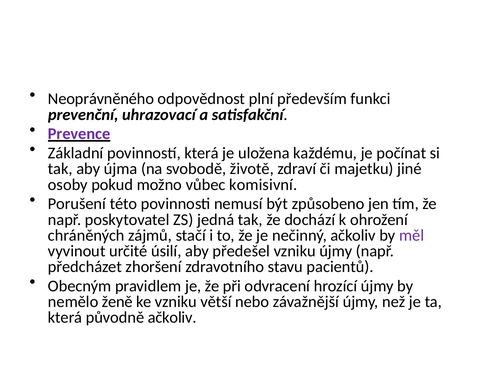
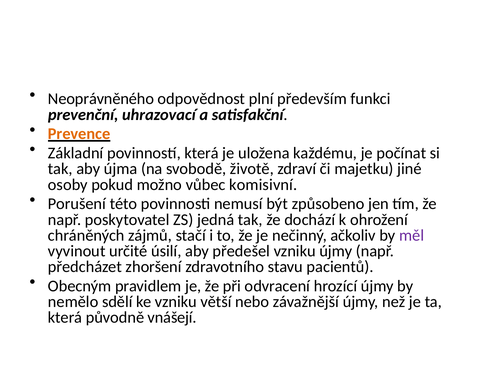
Prevence colour: purple -> orange (79, 134)
ženě: ženě -> sdělí (117, 302)
původně ačkoliv: ačkoliv -> vnášejí (172, 318)
